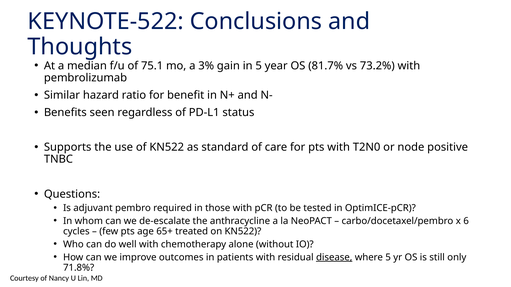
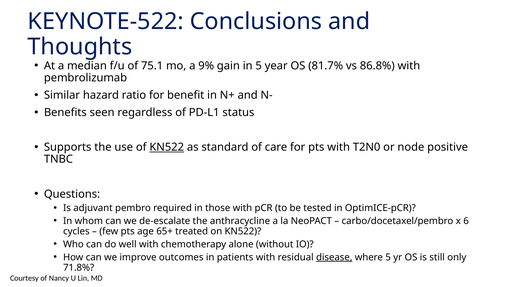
3%: 3% -> 9% (206, 66)
73.2%: 73.2% -> 86.8% (377, 66)
KN522 underline: none -> present (167, 147)
